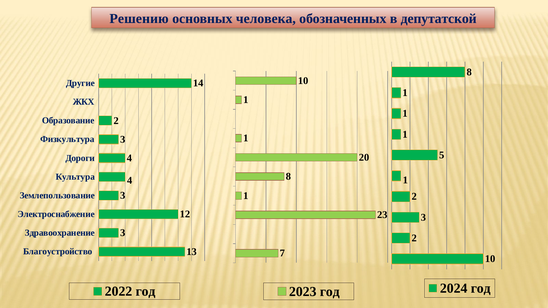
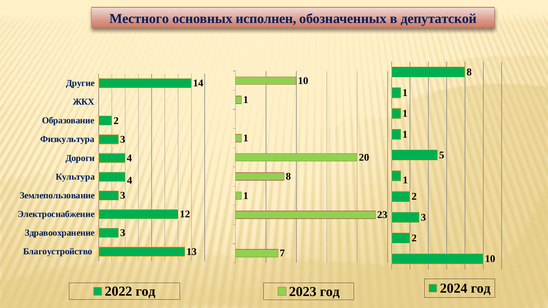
Решению: Решению -> Местного (139, 19)
человека: человека -> исполнен (266, 19)
